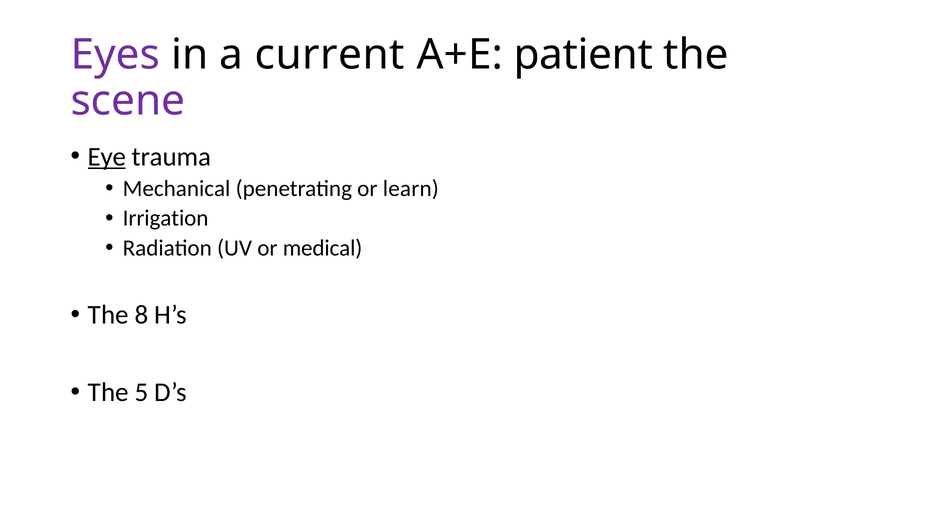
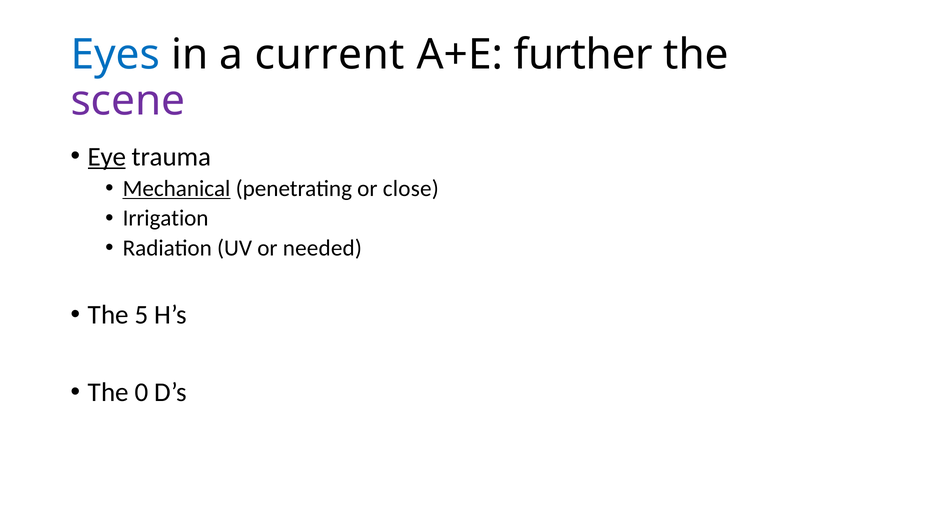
Eyes colour: purple -> blue (115, 55)
patient: patient -> further (583, 55)
Mechanical underline: none -> present (177, 188)
learn: learn -> close (411, 188)
medical: medical -> needed (322, 248)
8: 8 -> 5 (142, 315)
5: 5 -> 0 (142, 392)
